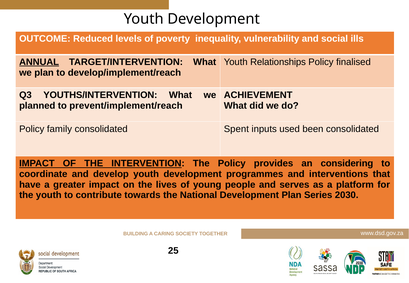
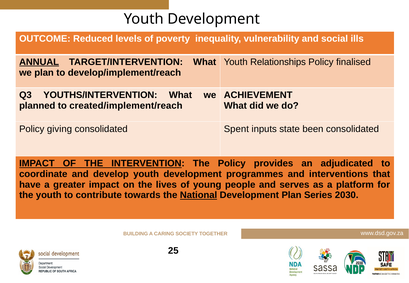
prevent/implement/reach: prevent/implement/reach -> created/implement/reach (126, 106)
family: family -> giving (59, 129)
used: used -> state (290, 129)
considering: considering -> adjudicated (347, 164)
National underline: none -> present (199, 195)
